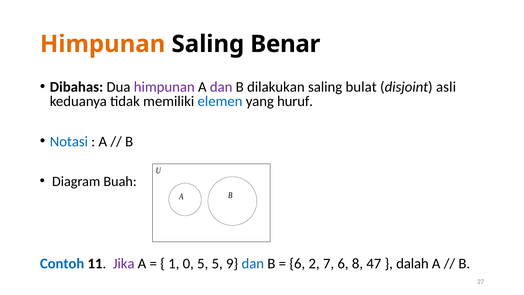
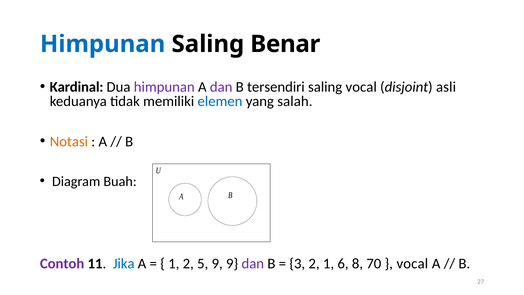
Himpunan colour: orange -> blue (103, 44)
Dibahas: Dibahas -> Kardinal (77, 87)
dilakukan: dilakukan -> tersendiri (276, 87)
saling bulat: bulat -> vocal (361, 87)
huruf: huruf -> salah (295, 101)
Notasi colour: blue -> orange (69, 141)
Contoh colour: blue -> purple (62, 263)
Jika colour: purple -> blue (124, 263)
1 0: 0 -> 2 (188, 263)
5 5: 5 -> 9 (217, 263)
dan colour: blue -> purple (253, 263)
6: 6 -> 3 (297, 263)
2 7: 7 -> 1 (329, 263)
47: 47 -> 70 (374, 263)
dalah: dalah -> vocal (412, 263)
